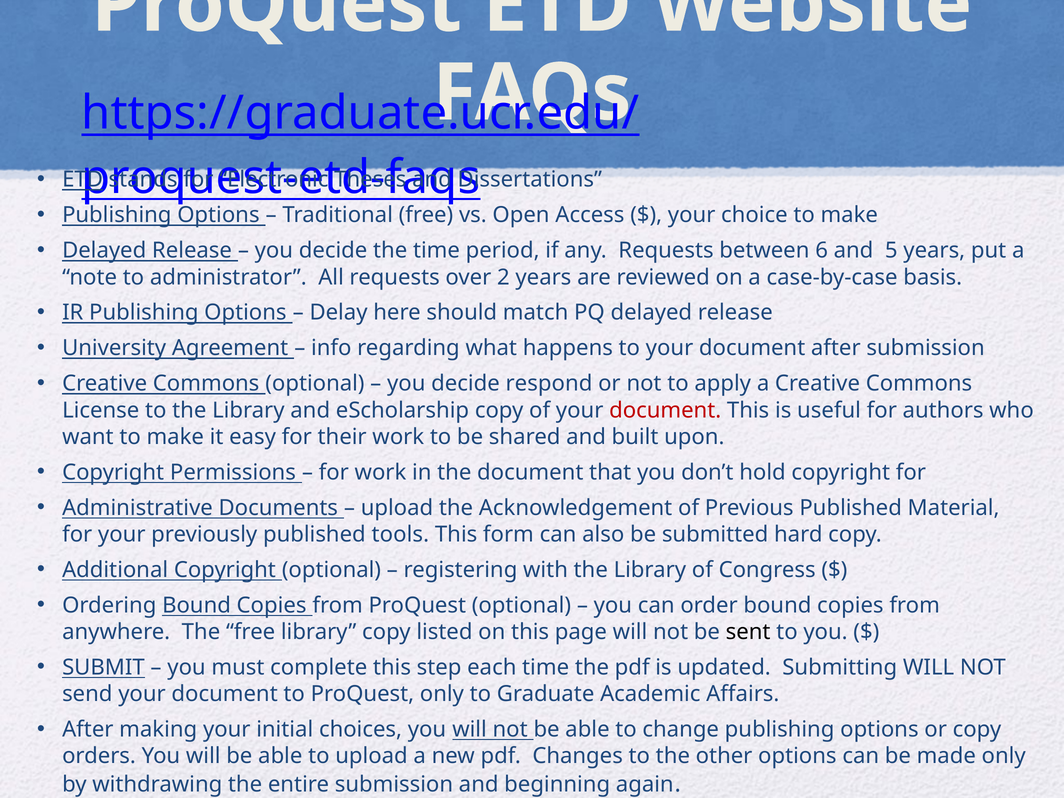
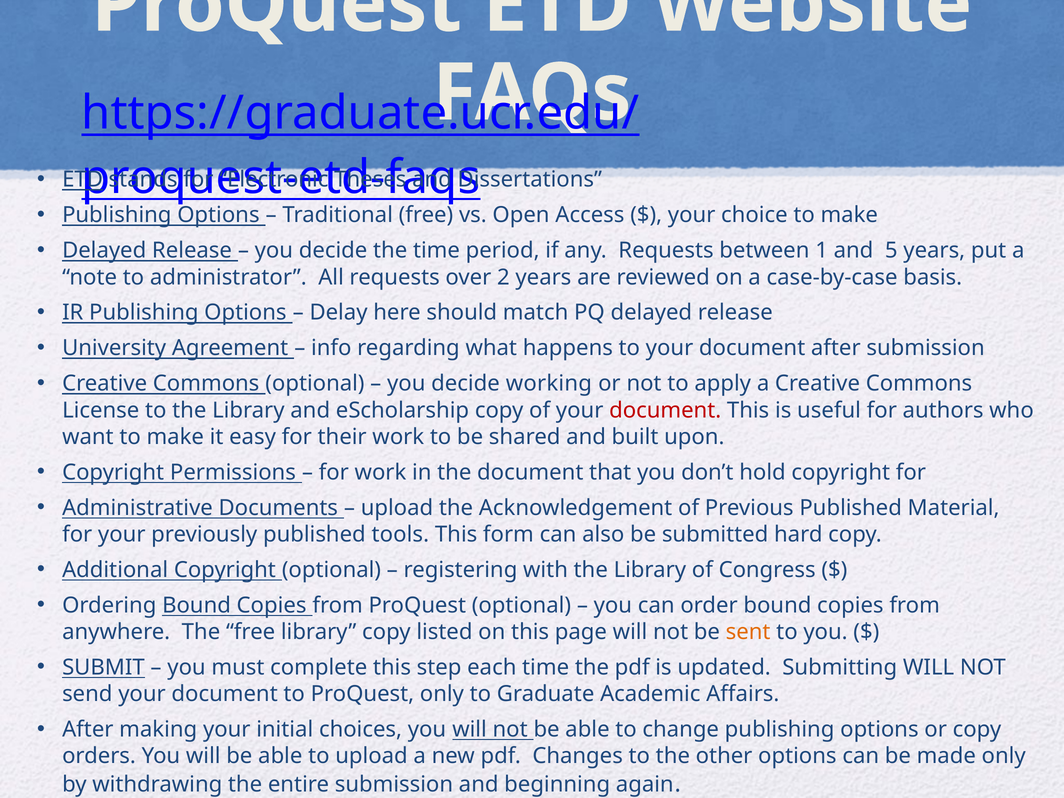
6: 6 -> 1 (822, 251)
respond: respond -> working (549, 384)
sent colour: black -> orange (748, 632)
